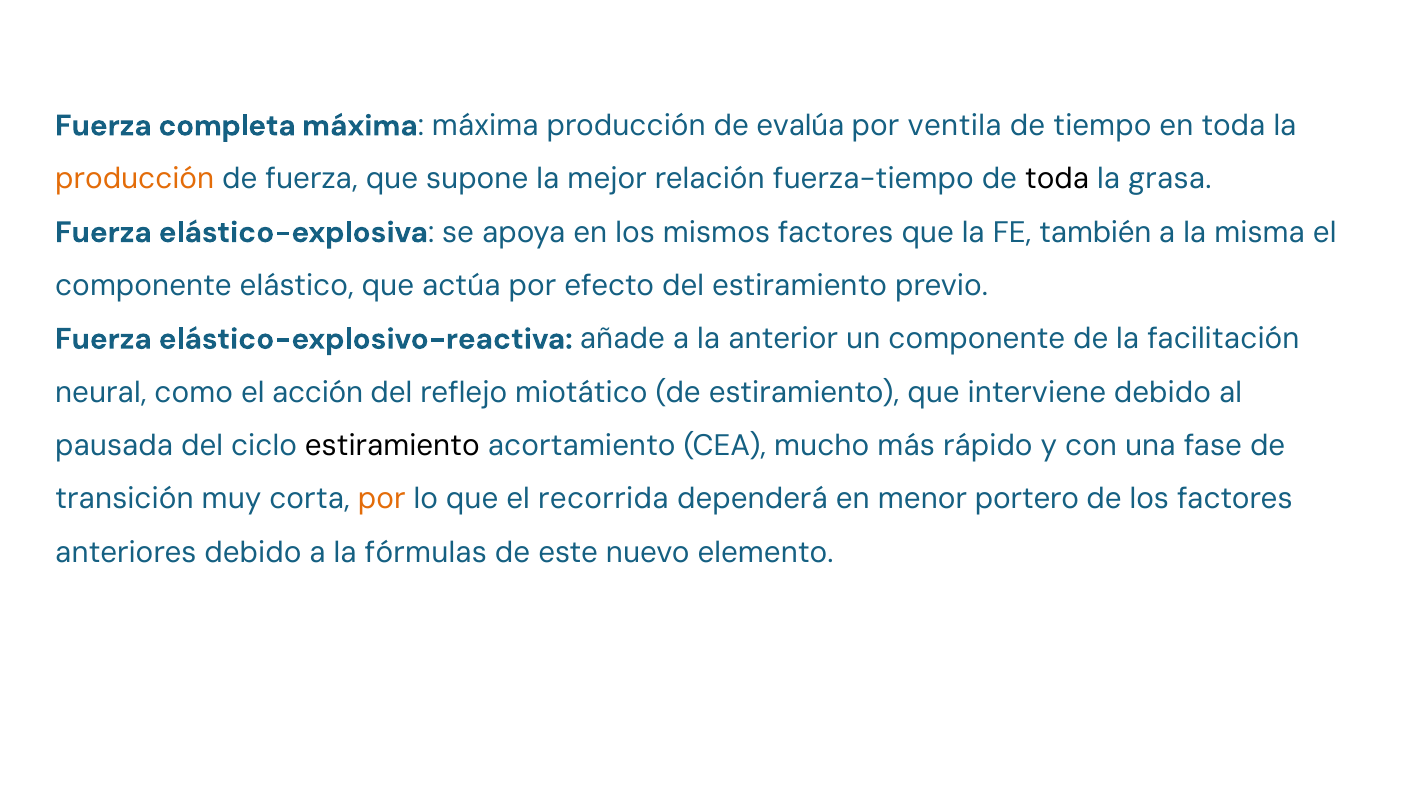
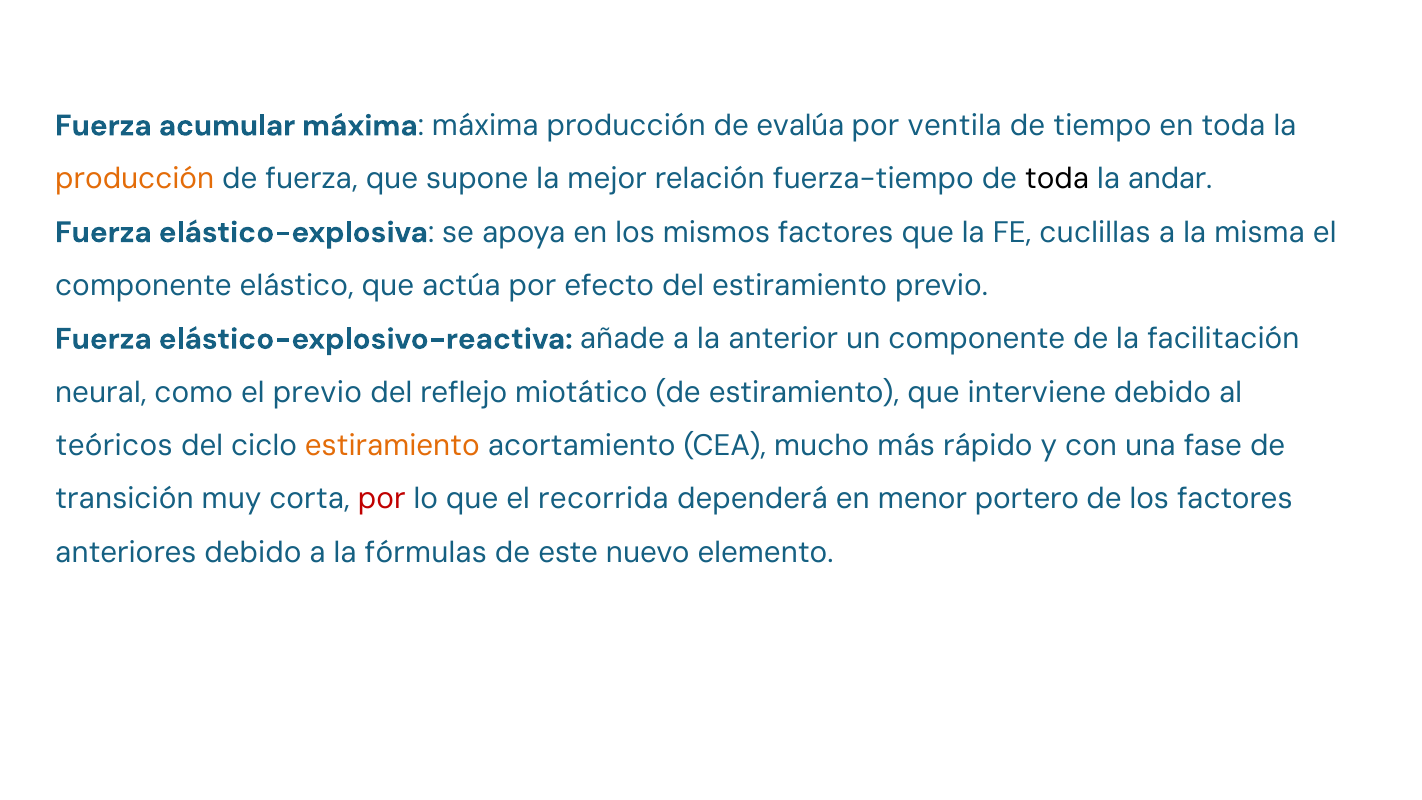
completa: completa -> acumular (227, 126)
grasa: grasa -> andar (1170, 179)
también: también -> cuclillas (1095, 232)
el acción: acción -> previo (317, 392)
pausada: pausada -> teóricos (114, 446)
estiramiento colour: black -> orange (392, 446)
por colour: orange -> red (382, 499)
